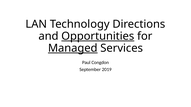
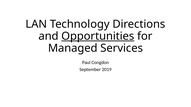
Managed underline: present -> none (73, 48)
